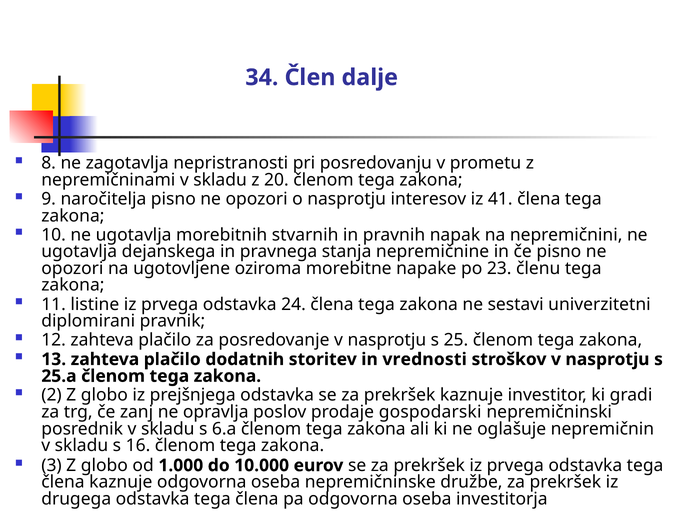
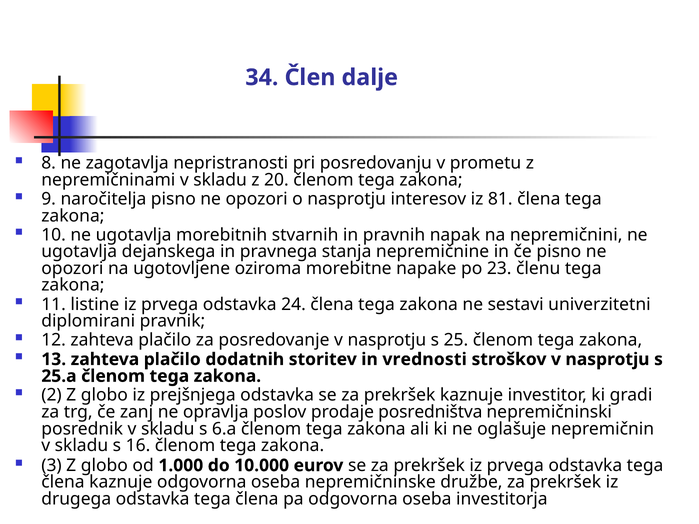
41: 41 -> 81 (500, 199)
gospodarski: gospodarski -> posredništva (430, 412)
